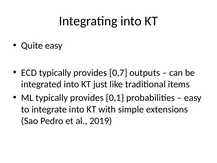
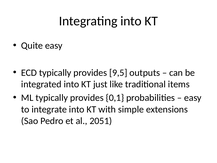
0,7: 0,7 -> 9,5 (118, 73)
2019: 2019 -> 2051 (101, 121)
